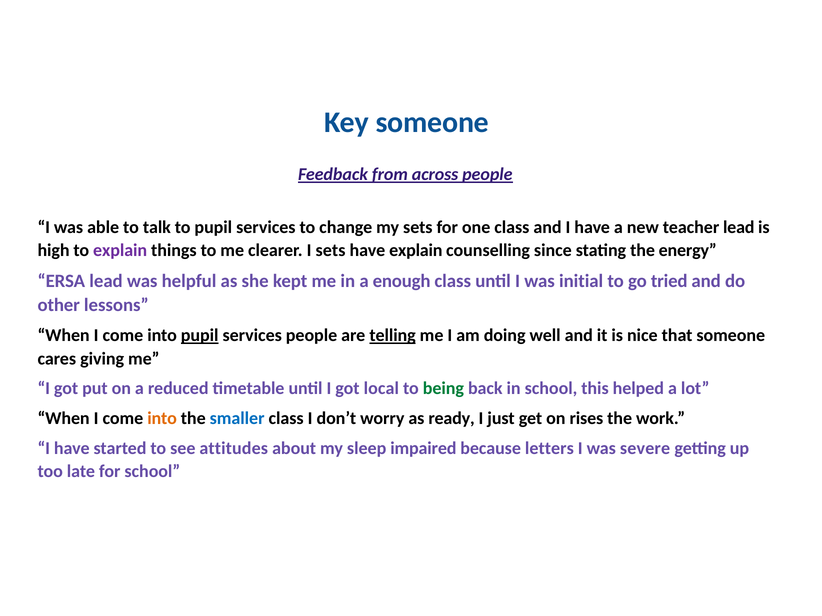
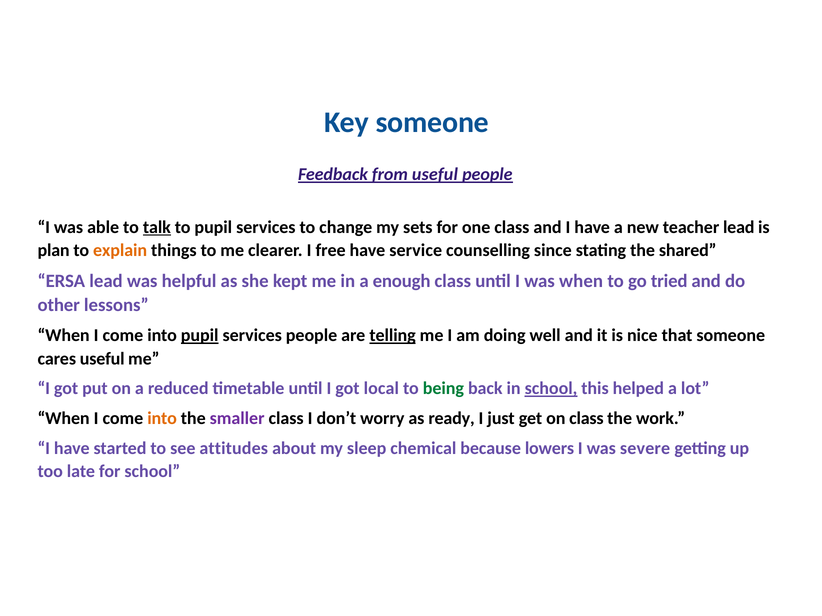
from across: across -> useful (435, 175)
talk underline: none -> present (157, 228)
high: high -> plan (54, 251)
explain colour: purple -> orange (120, 251)
I sets: sets -> free (331, 251)
have explain: explain -> service (416, 251)
energy: energy -> shared (688, 251)
was initial: initial -> when (581, 281)
cares giving: giving -> useful (102, 359)
school underline: none -> present (551, 389)
smaller colour: blue -> purple (237, 419)
on rises: rises -> class (586, 419)
impaired: impaired -> chemical (423, 449)
letters: letters -> lowers (550, 449)
